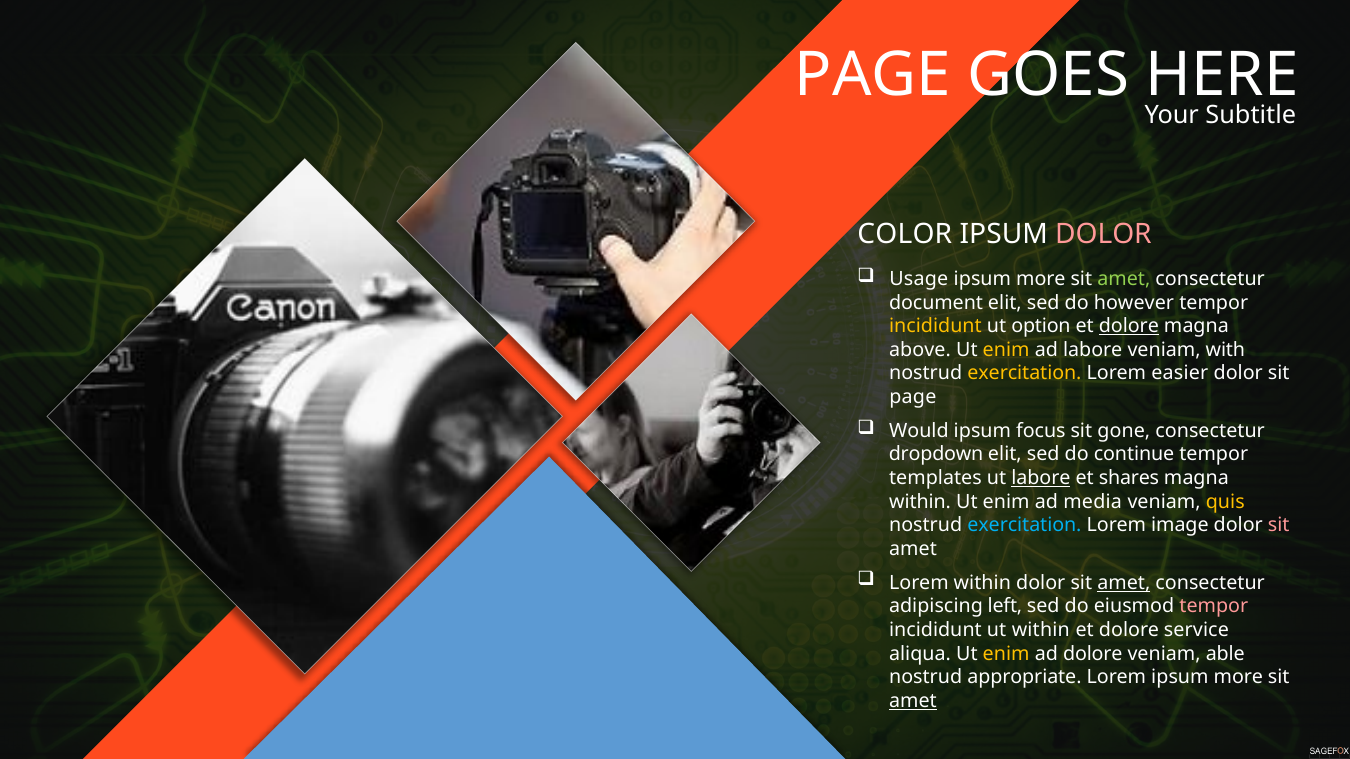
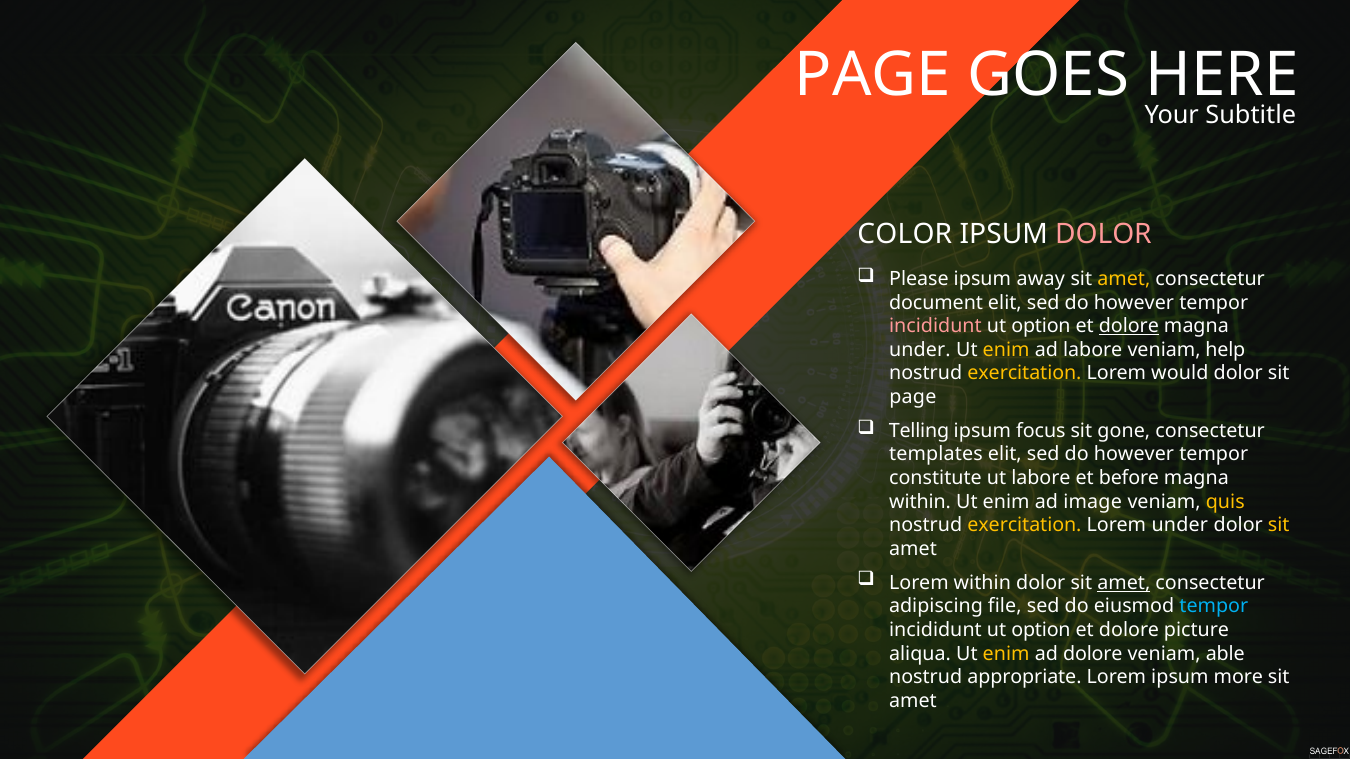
Usage: Usage -> Please (919, 279)
more: more -> away (1041, 279)
amet colour: light green -> yellow (1124, 279)
incididunt colour: yellow -> pink (935, 326)
above: above -> under (920, 350)
with: with -> help (1225, 350)
easier: easier -> would (1180, 374)
Would: Would -> Telling (919, 431)
dropdown: dropdown -> templates (936, 455)
continue: continue -> however (1134, 455)
templates: templates -> constitute (935, 478)
labore underline: present -> none (1041, 478)
shares: shares -> before (1129, 478)
media: media -> image (1093, 502)
exercitation colour: light blue -> yellow (1024, 526)
Lorem image: image -> under (1180, 526)
sit colour: pink -> yellow (1279, 526)
left: left -> file (1005, 607)
tempor colour: pink -> light blue (1214, 607)
within: within -> option (1041, 630)
service: service -> picture (1196, 630)
amet underline: present -> none (913, 701)
